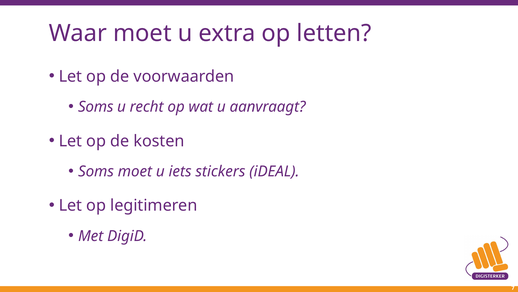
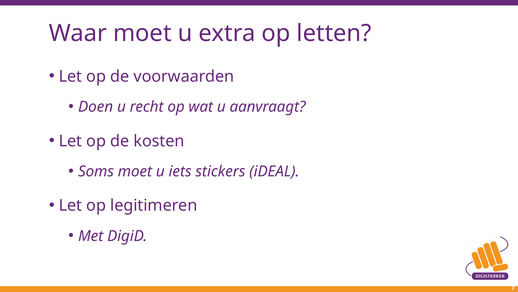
Soms: Soms -> Doen (96, 107)
